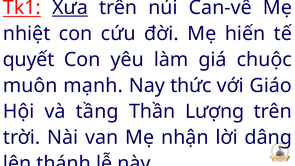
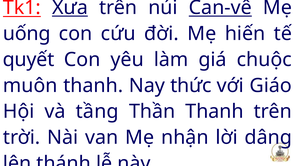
Can-vê underline: none -> present (220, 8)
nhiệt: nhiệt -> uống (27, 34)
muôn mạnh: mạnh -> thanh (93, 86)
Thần Lượng: Lượng -> Thanh (214, 111)
